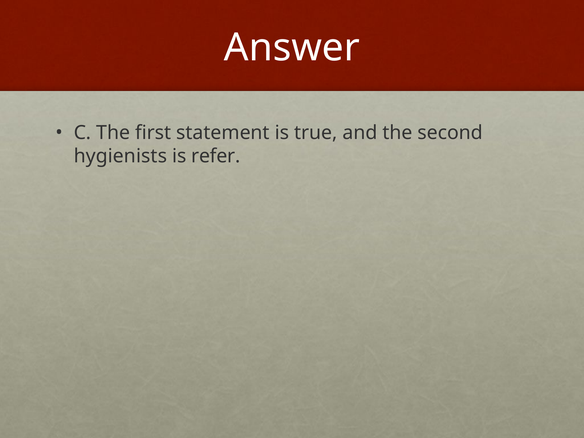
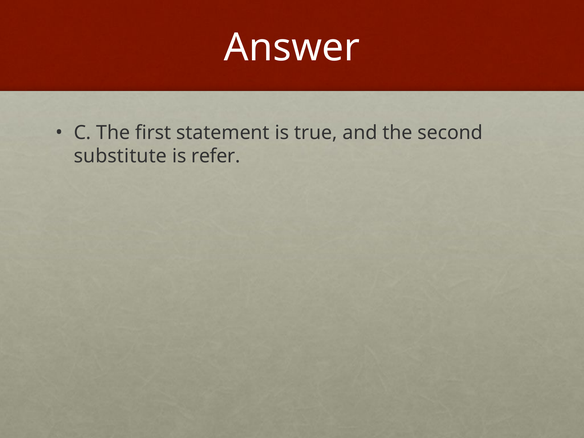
hygienists: hygienists -> substitute (120, 156)
